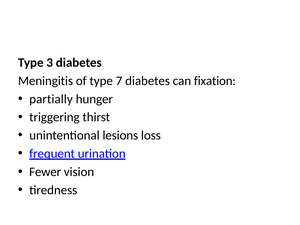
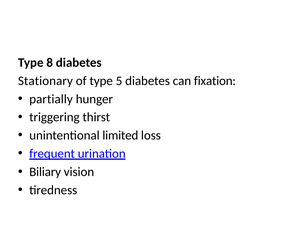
3: 3 -> 8 (50, 63)
Meningitis: Meningitis -> Stationary (45, 81)
7: 7 -> 5 (119, 81)
lesions: lesions -> limited (120, 135)
Fewer: Fewer -> Biliary (45, 172)
